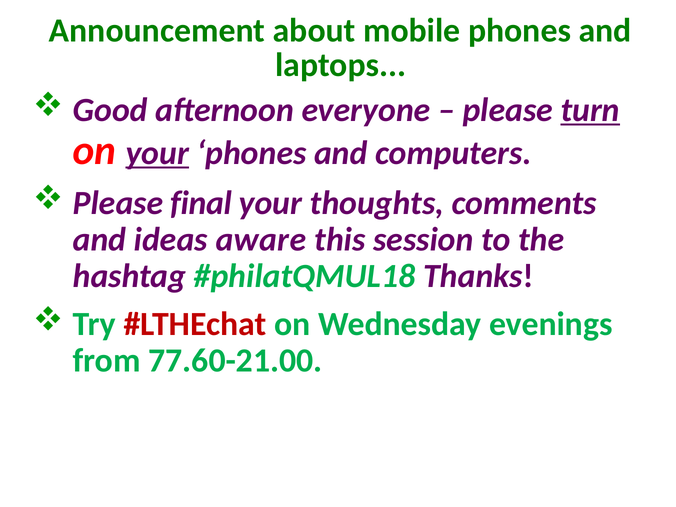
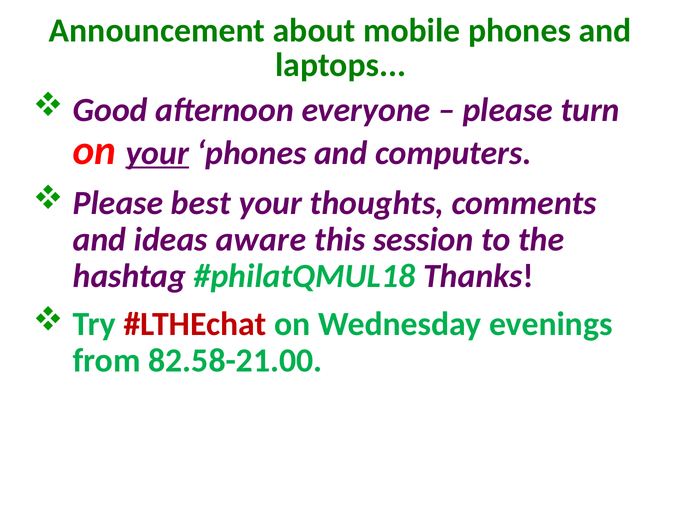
turn underline: present -> none (590, 110)
final: final -> best (201, 203)
77.60-21.00: 77.60-21.00 -> 82.58-21.00 (235, 361)
